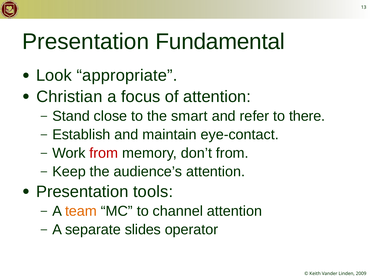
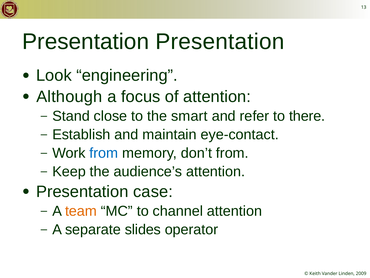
Presentation Fundamental: Fundamental -> Presentation (220, 42)
appropriate: appropriate -> engineering (127, 75)
Christian: Christian -> Although (69, 96)
from colour: red -> blue (104, 153)
tools: tools -> case (153, 191)
